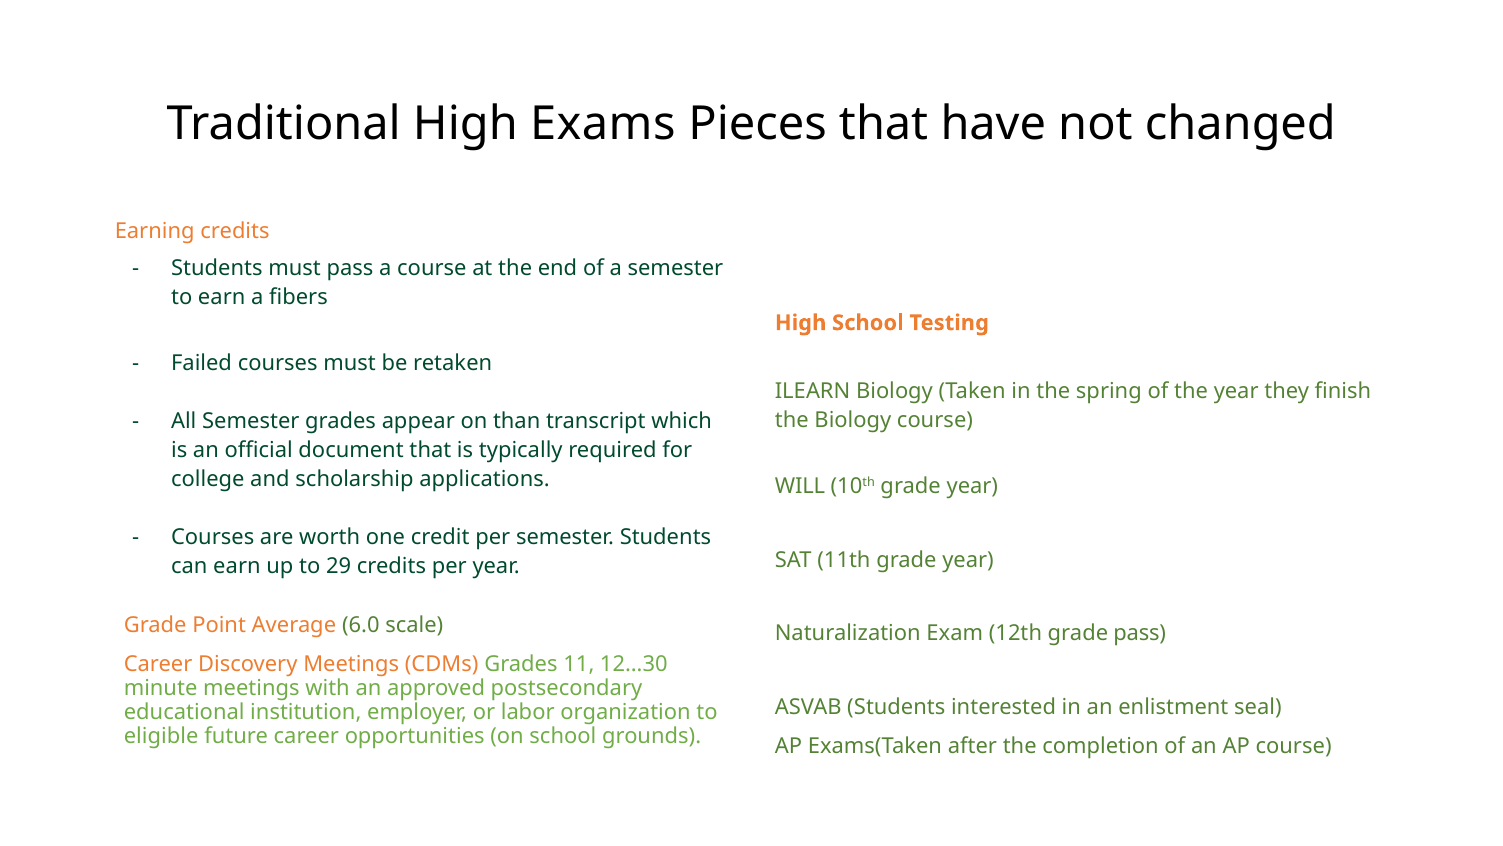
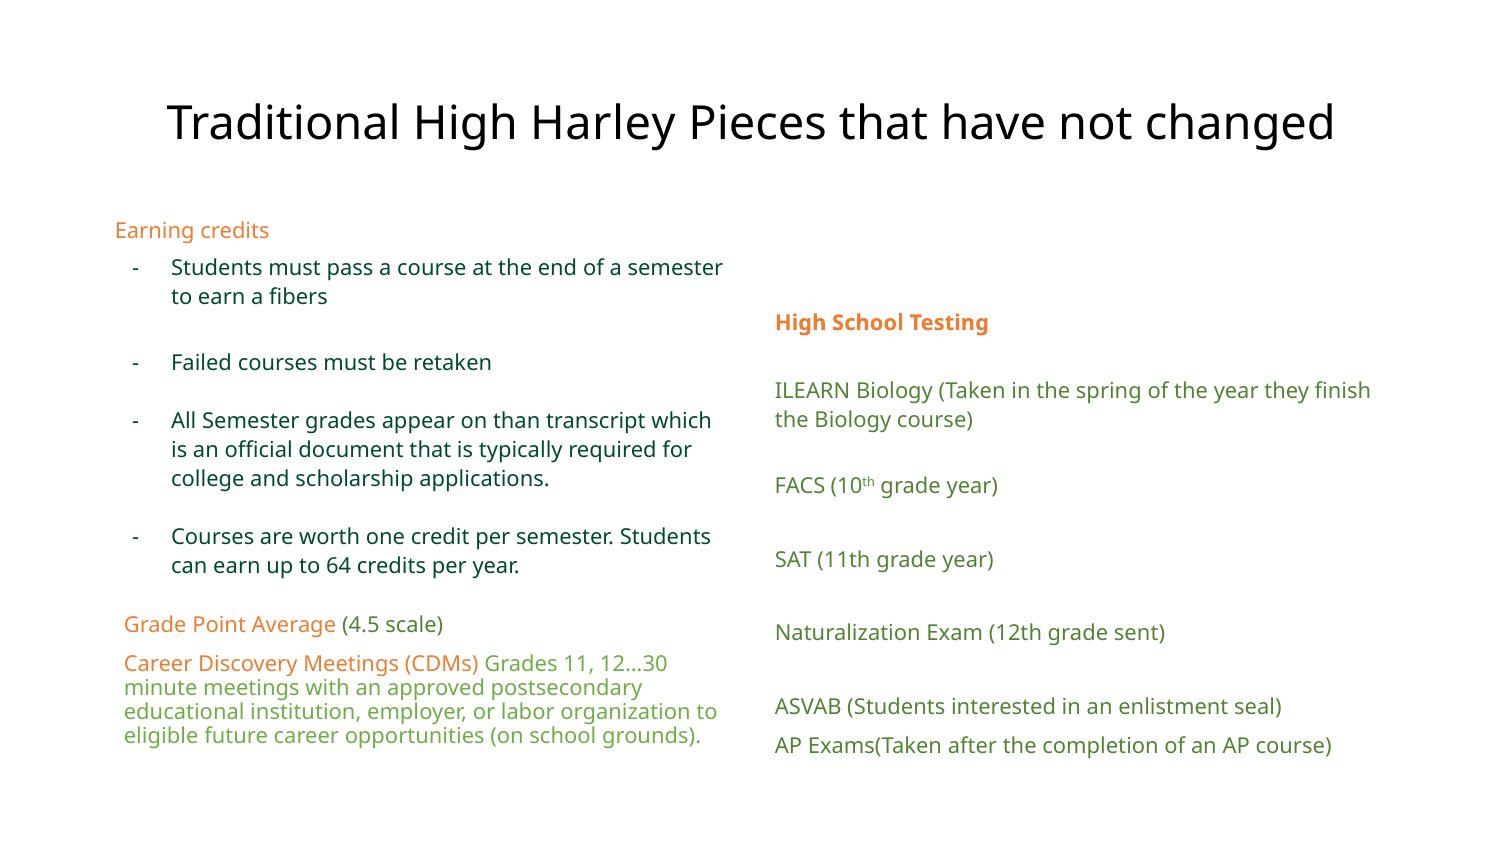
Exams: Exams -> Harley (603, 124)
WILL: WILL -> FACS (800, 486)
29: 29 -> 64 (339, 566)
6.0: 6.0 -> 4.5 (361, 625)
grade pass: pass -> sent (1140, 633)
